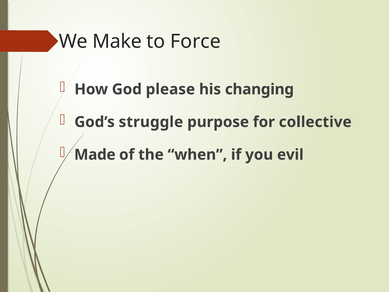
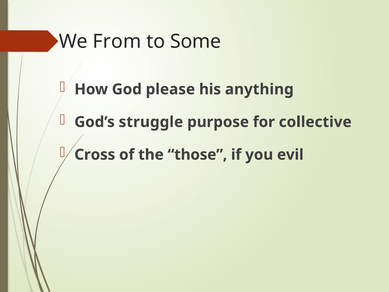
Make: Make -> From (117, 42)
Force: Force -> Some (196, 42)
changing: changing -> anything (259, 89)
Made: Made -> Cross (95, 155)
when: when -> those (197, 155)
